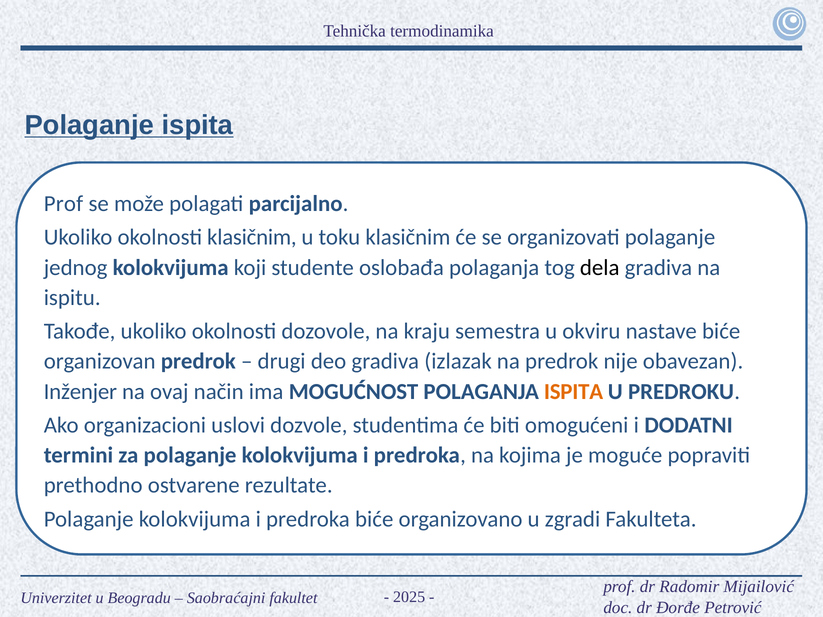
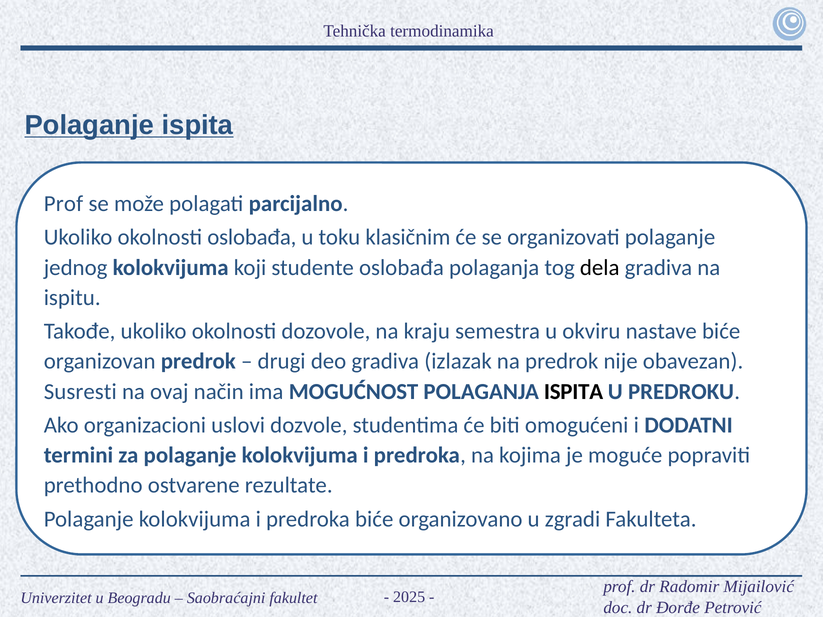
okolnosti klasičnim: klasičnim -> oslobađa (252, 237)
Inženjer: Inženjer -> Susresti (80, 392)
ISPITA colour: orange -> black (574, 392)
